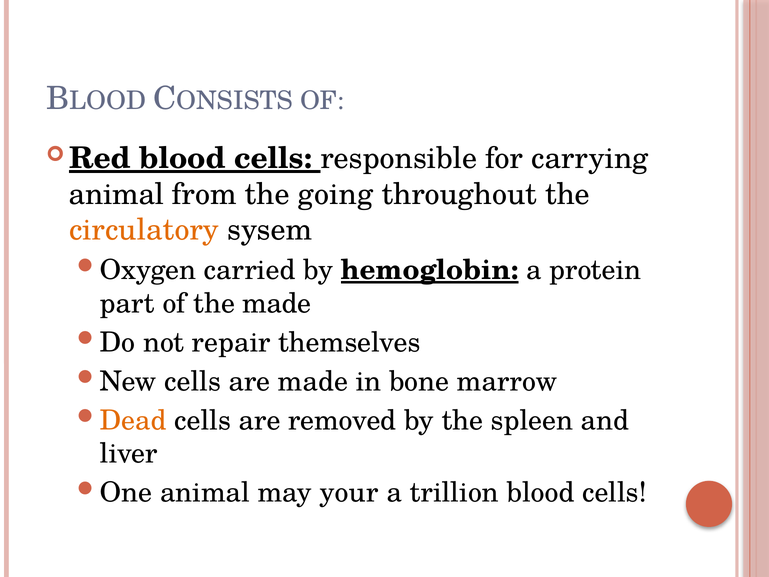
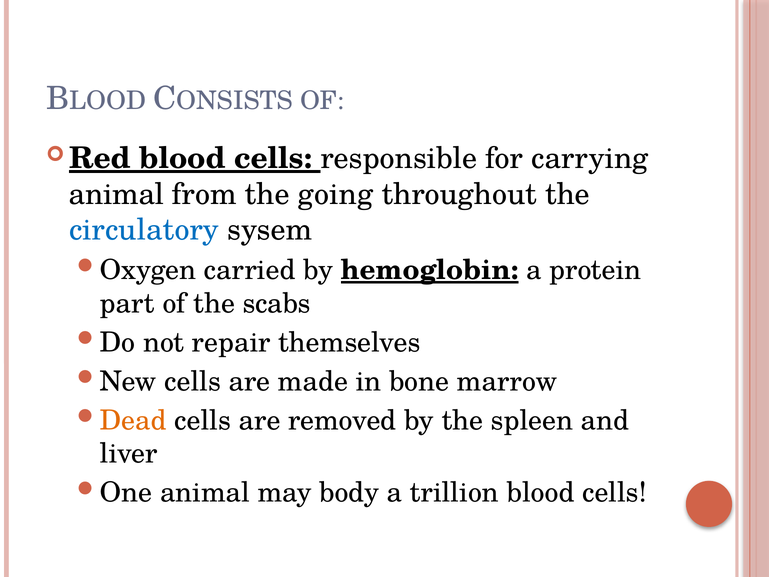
circulatory colour: orange -> blue (144, 230)
the made: made -> scabs (277, 303)
your: your -> body (349, 493)
